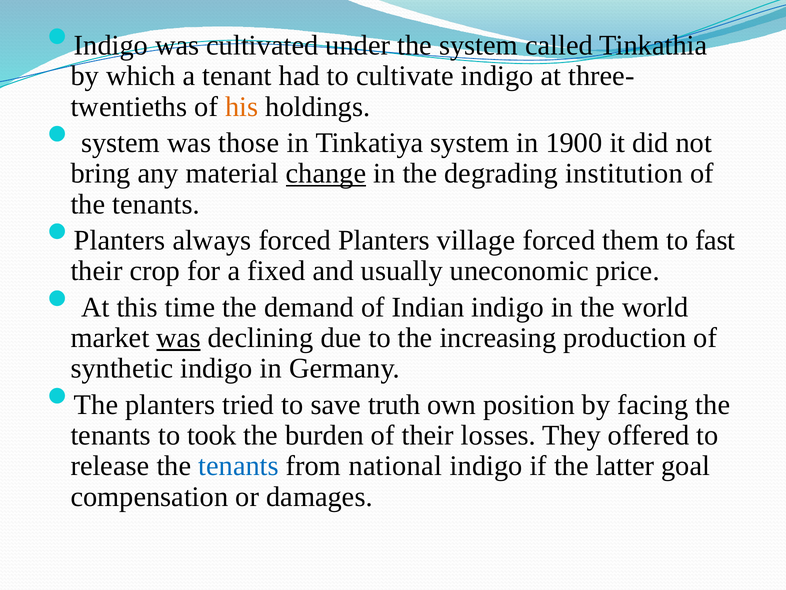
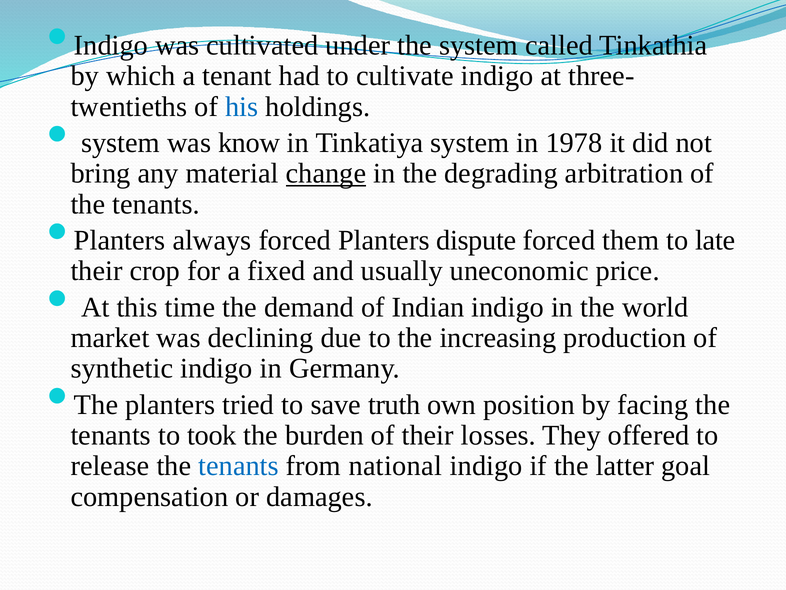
his colour: orange -> blue (242, 107)
those: those -> know (249, 143)
1900: 1900 -> 1978 (574, 143)
institution: institution -> arbitration (624, 173)
village: village -> dispute (476, 240)
fast: fast -> late (715, 240)
was underline: present -> none (179, 338)
